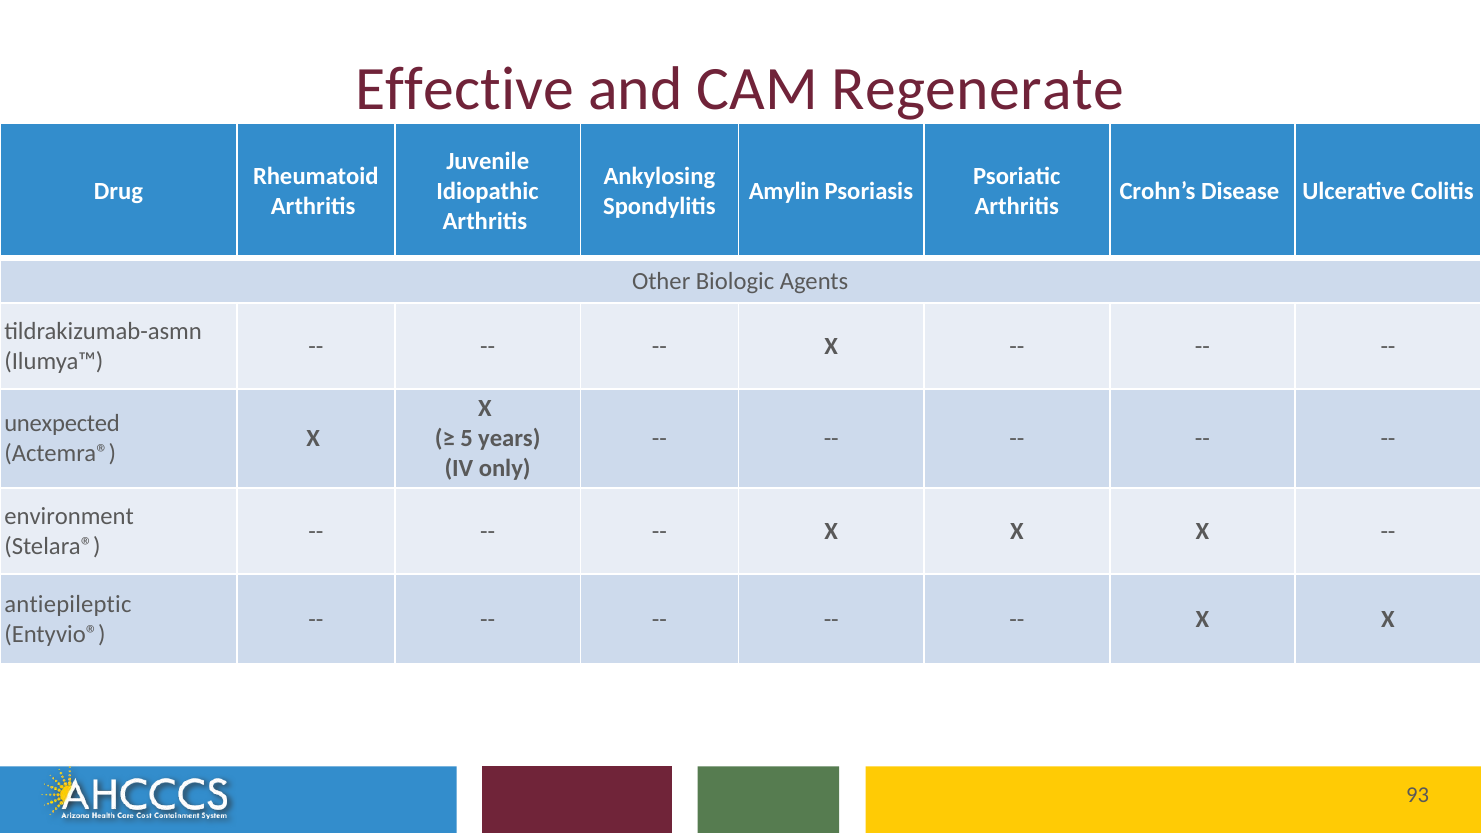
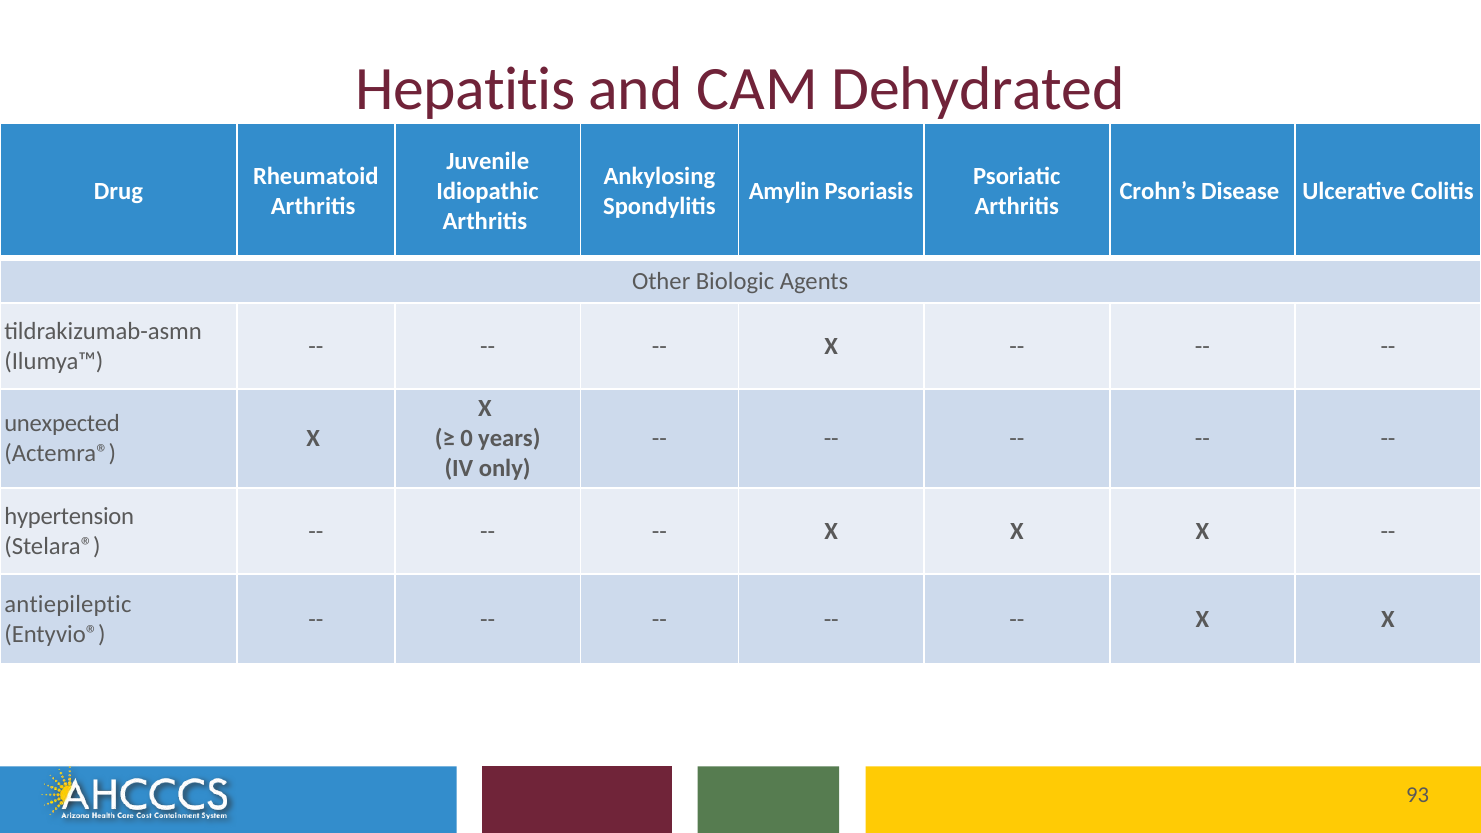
Effective: Effective -> Hepatitis (465, 89)
Regenerate: Regenerate -> Dehydrated (978, 89)
5: 5 -> 0 (467, 439)
environment: environment -> hypertension (69, 516)
